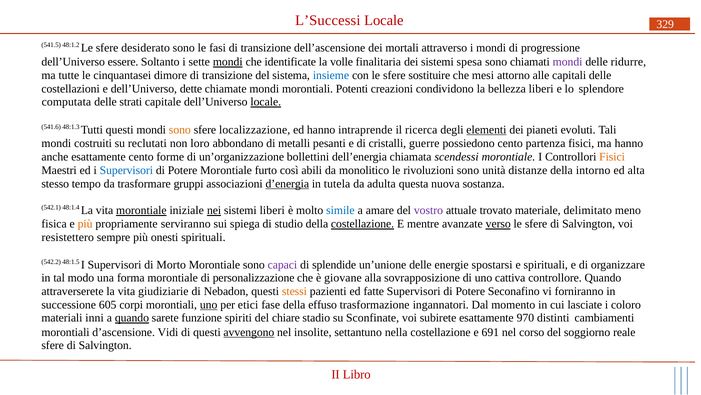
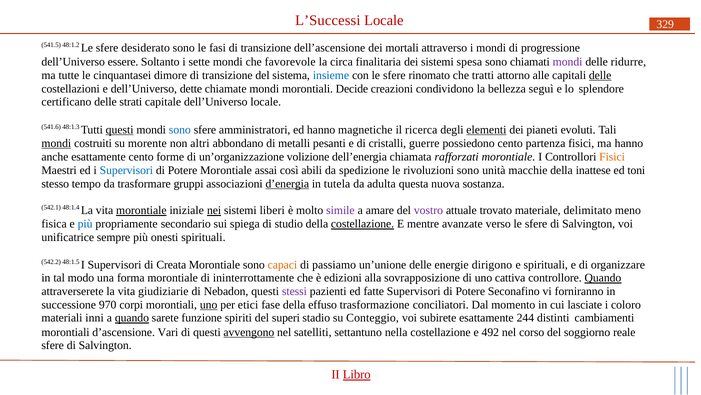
mondi underline: present -> none (228, 62)
identificate: identificate -> favorevole (290, 62)
volle: volle -> circa (342, 62)
sostituire: sostituire -> rinomato (429, 75)
mesi: mesi -> tratti (483, 75)
delle underline: none -> present (600, 75)
Potenti: Potenti -> Decide (352, 89)
bellezza liberi: liberi -> seguì (541, 89)
computata: computata -> certificano (66, 102)
locale underline: present -> none (266, 102)
questi underline: none -> present (120, 130)
sono colour: orange -> blue (180, 130)
localizzazione: localizzazione -> amministratori (255, 130)
intraprende: intraprende -> magnetiche (365, 130)
mondi underline: none -> present (56, 143)
reclutati: reclutati -> morente (147, 143)
loro: loro -> altri (200, 143)
bollettini: bollettini -> volizione (308, 157)
scendessi: scendessi -> rafforzati (457, 157)
furto: furto -> assai (266, 170)
monolitico: monolitico -> spedizione (364, 170)
distanze: distanze -> macchie (528, 170)
intorno: intorno -> inattese (593, 170)
alta: alta -> toni (636, 170)
simile colour: blue -> purple (340, 210)
più colour: orange -> blue (85, 224)
serviranno: serviranno -> secondario (186, 224)
verso underline: present -> none (498, 224)
resistettero: resistettero -> unificatrice (68, 237)
Morto: Morto -> Creata (171, 265)
capaci colour: purple -> orange (282, 265)
splendide: splendide -> passiamo (334, 265)
spostarsi: spostarsi -> dirigono (492, 265)
personalizzazione: personalizzazione -> ininterrottamente (254, 278)
giovane: giovane -> edizioni (343, 278)
Quando underline: none -> present (603, 278)
stessi colour: orange -> purple (294, 291)
605: 605 -> 970 (108, 305)
ingannatori: ingannatori -> conciliatori (441, 305)
chiare: chiare -> superi (286, 318)
Sconfinate: Sconfinate -> Conteggio (373, 318)
970: 970 -> 244 (525, 318)
Vidi: Vidi -> Vari (168, 332)
insolite: insolite -> satelliti (313, 332)
691: 691 -> 492 (490, 332)
Libro underline: none -> present (357, 374)
